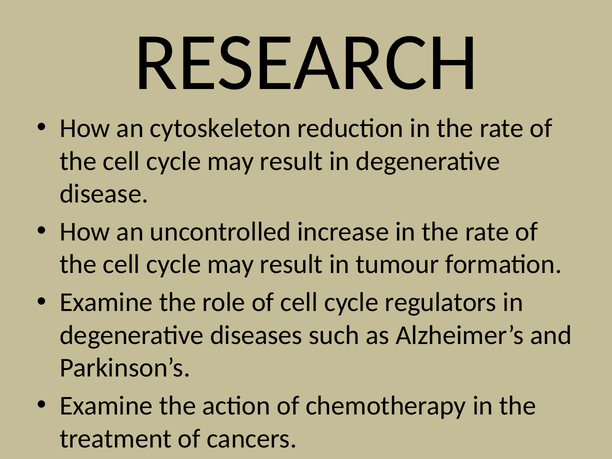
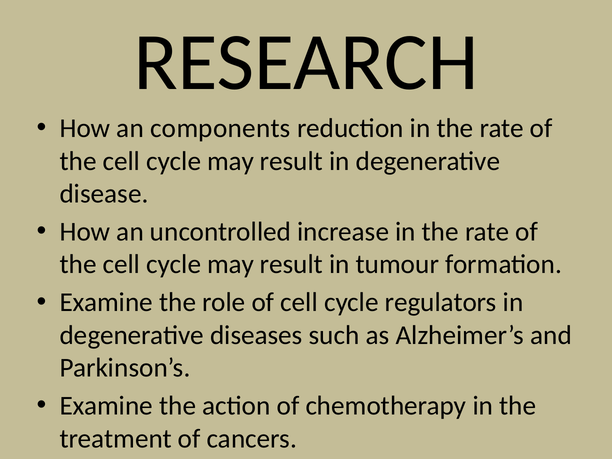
cytoskeleton: cytoskeleton -> components (220, 128)
